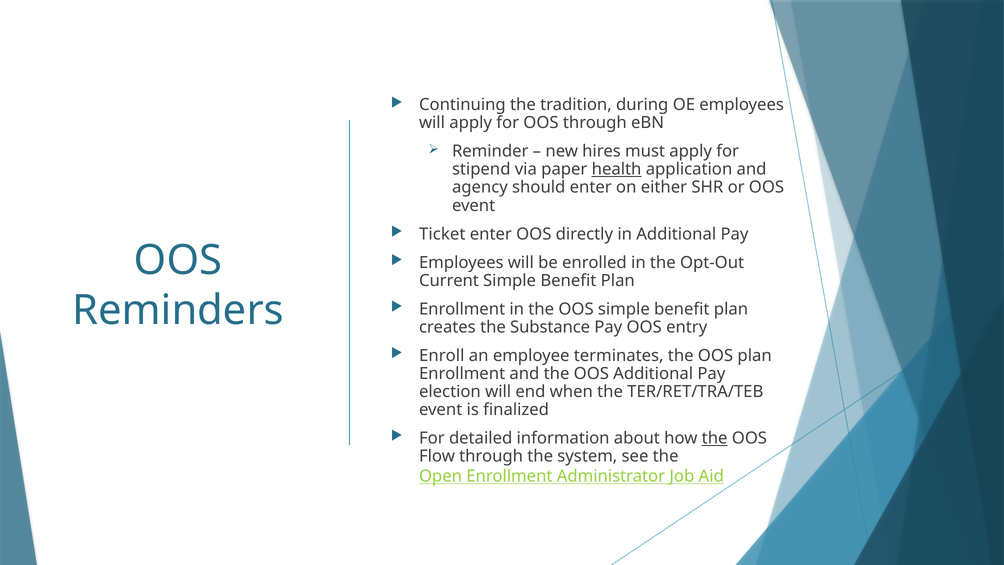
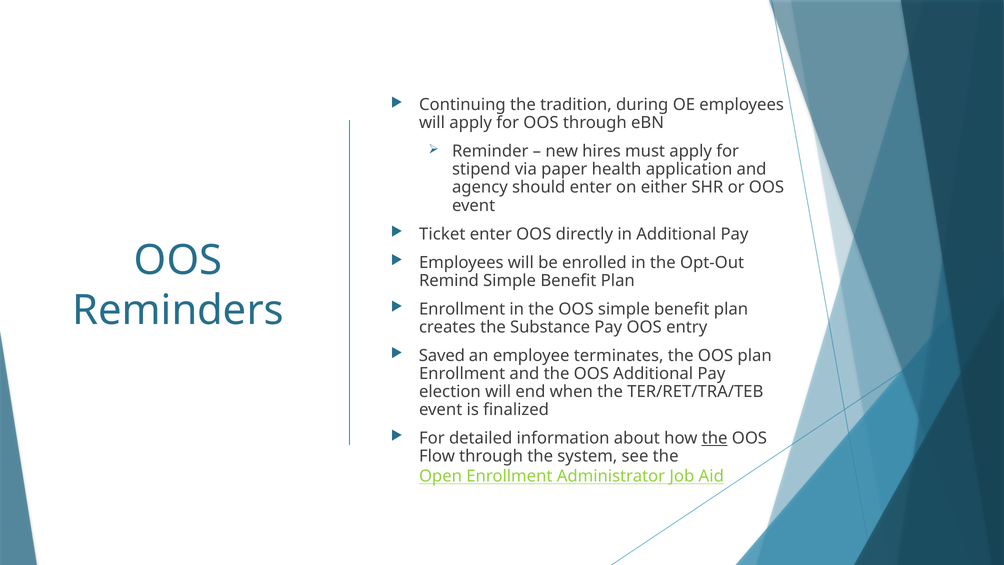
health underline: present -> none (617, 169)
Current: Current -> Remind (449, 280)
Enroll: Enroll -> Saved (442, 355)
